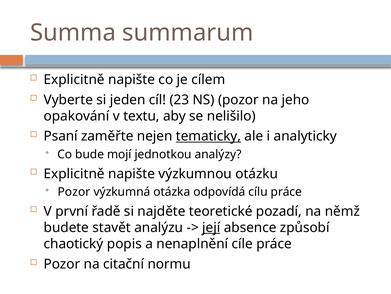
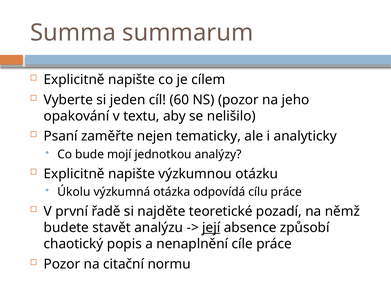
23: 23 -> 60 (179, 100)
tematicky underline: present -> none (208, 136)
Pozor: Pozor -> Úkolu (74, 191)
